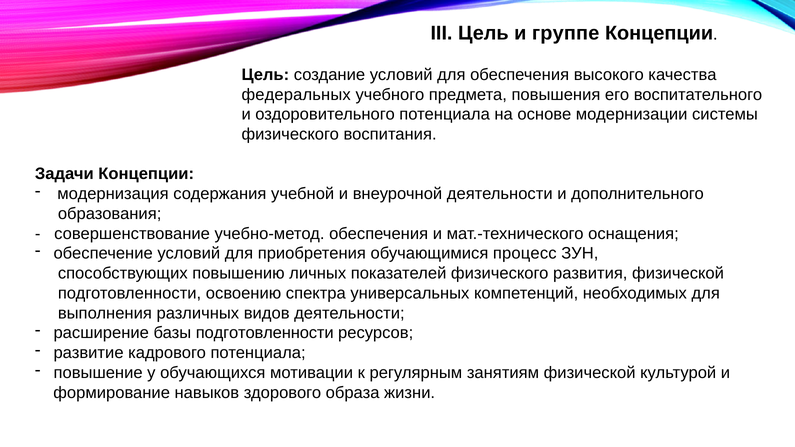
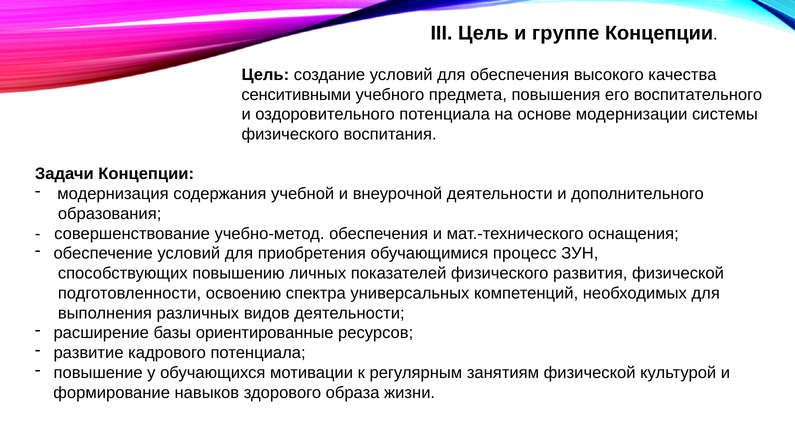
федеральных: федеральных -> сенситивными (296, 95)
базы подготовленности: подготовленности -> ориентированные (265, 333)
